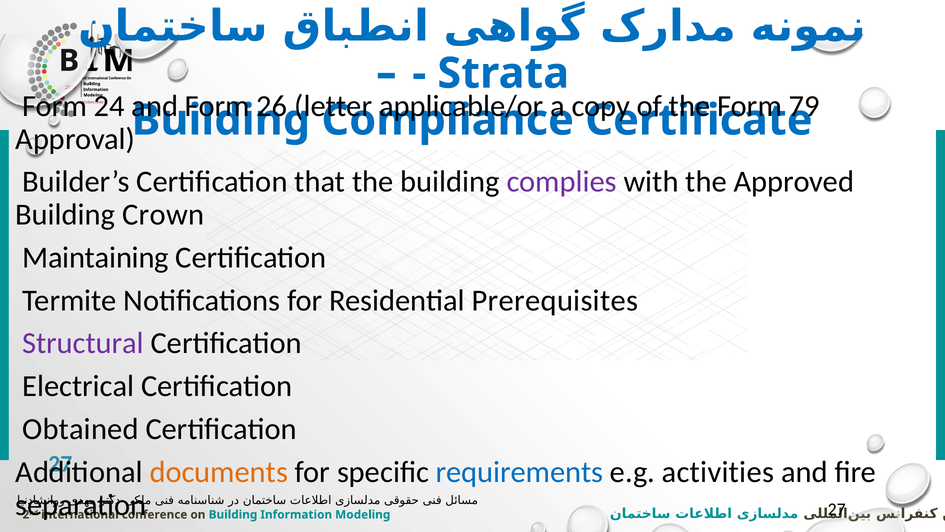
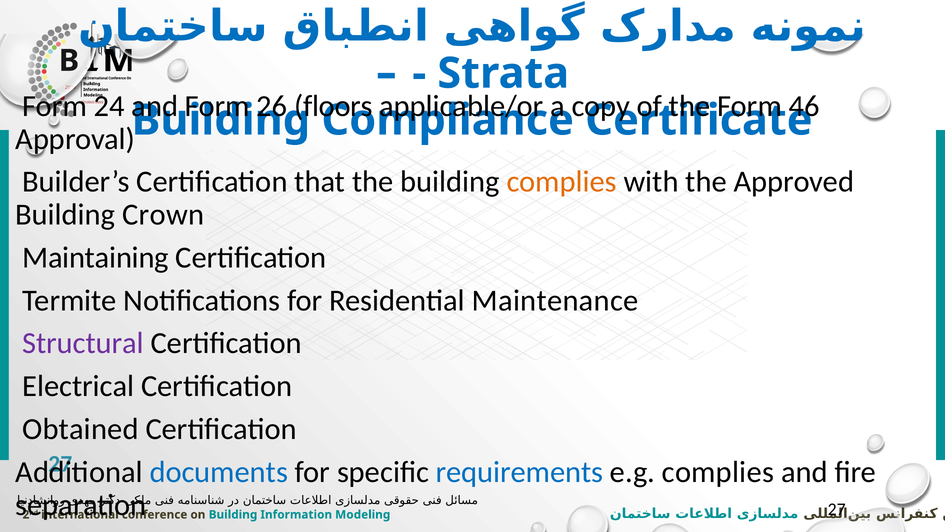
letter: letter -> floors (333, 106)
79: 79 -> 46 (804, 106)
complies colour: purple -> orange (562, 182)
Prerequisites: Prerequisites -> Maintenance (555, 300)
documents colour: orange -> blue (219, 472)
e.g activities: activities -> complies (718, 472)
